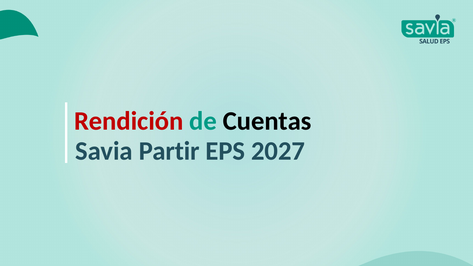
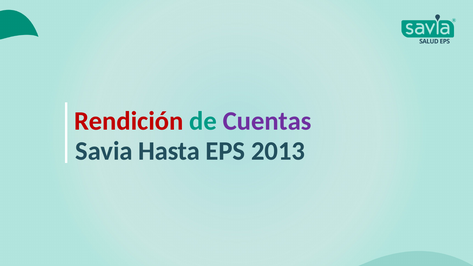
Cuentas colour: black -> purple (267, 121)
Partir: Partir -> Hasta (169, 151)
2027: 2027 -> 2013 (278, 151)
